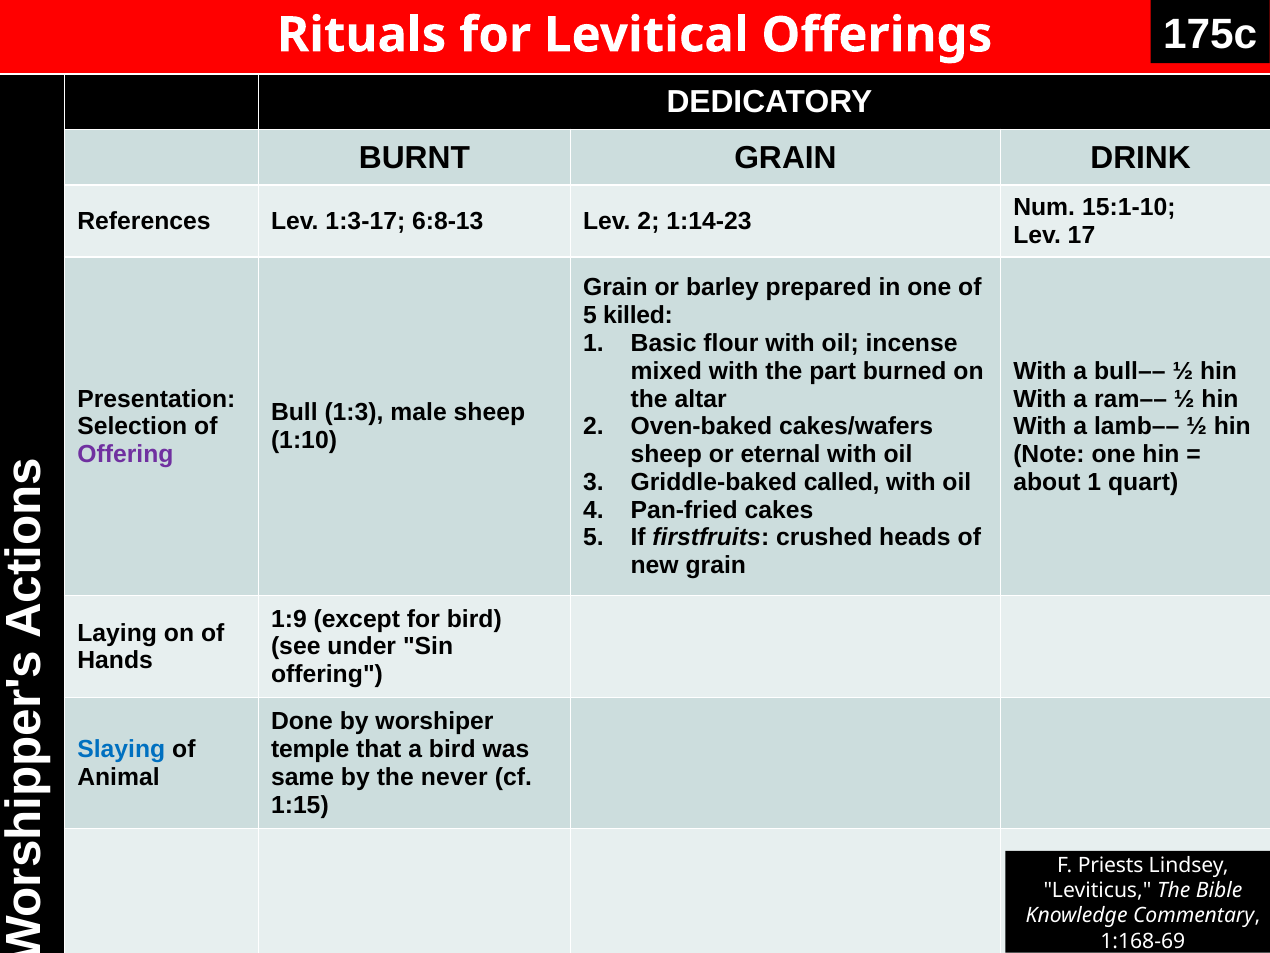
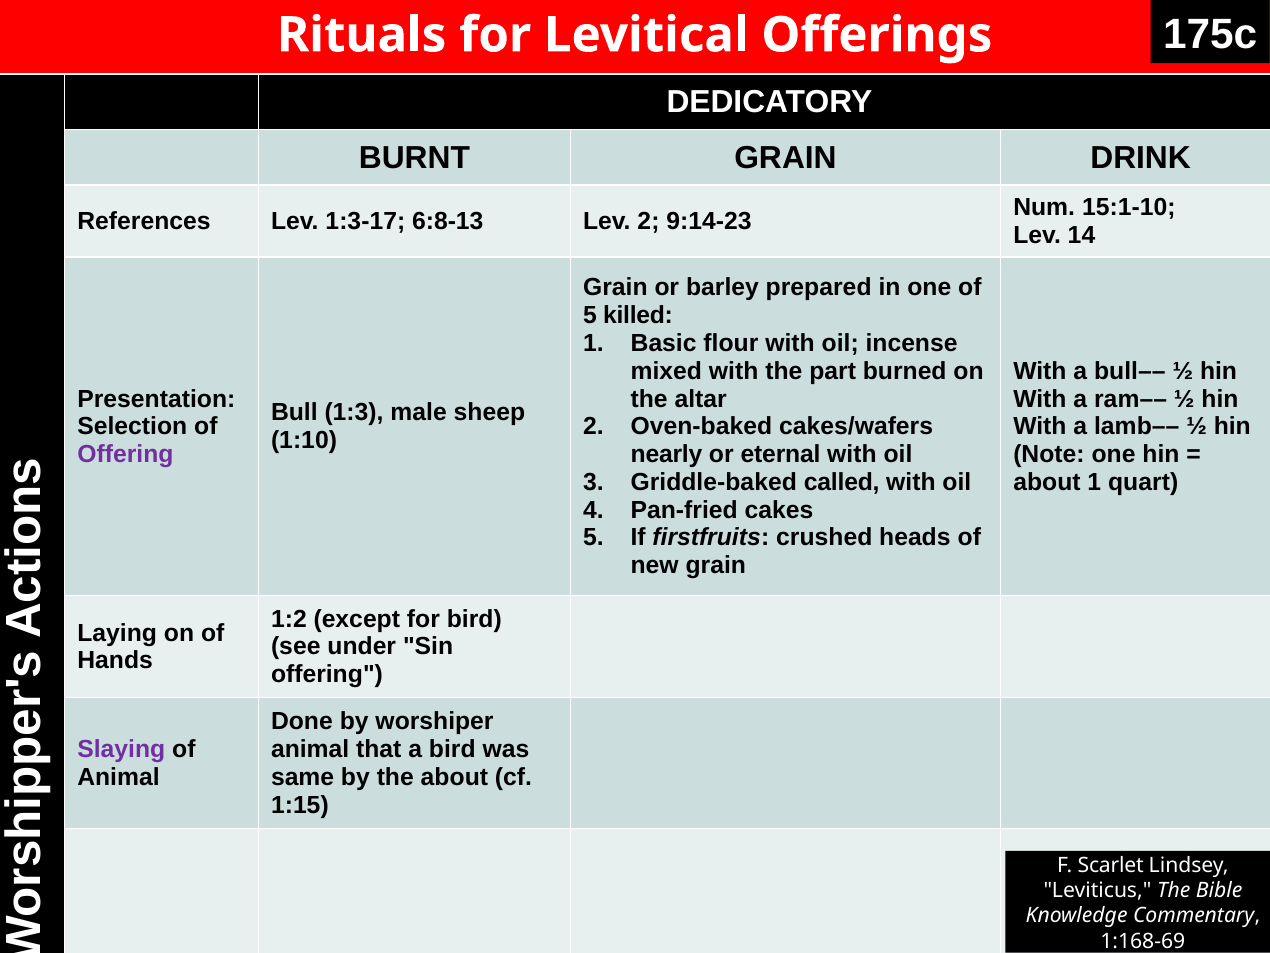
1:14-23: 1:14-23 -> 9:14-23 (709, 221)
17: 17 -> 14 (1082, 235)
sheep: sheep -> nearly (666, 454)
1:9: 1:9 -> 1:2 (289, 619)
Slaying colour: blue -> purple (121, 749)
temple: temple -> animal (310, 749)
the never: never -> about (454, 777)
Priests: Priests -> Scarlet (1111, 865)
